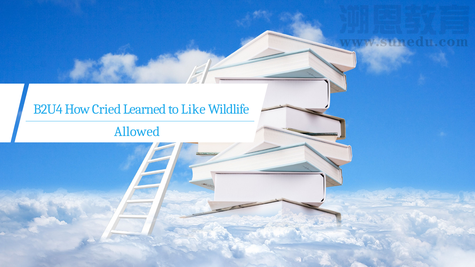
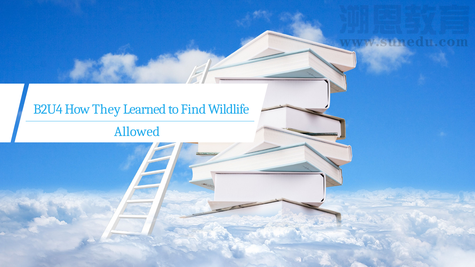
Cried: Cried -> They (106, 109)
Like: Like -> Find (193, 109)
